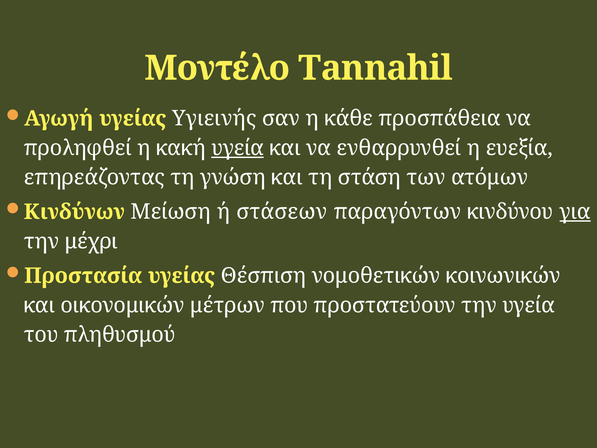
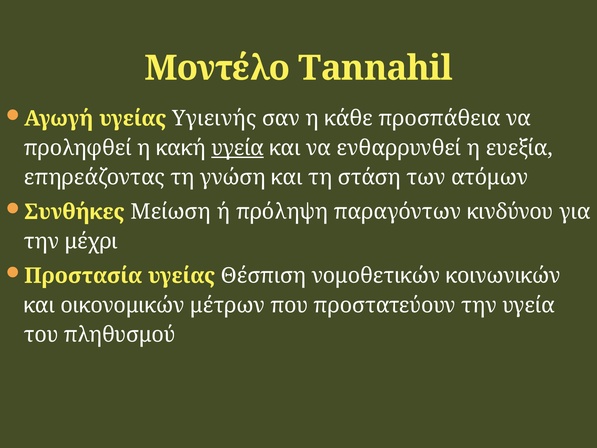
Κινδύνων: Κινδύνων -> Συνθήκες (74, 212)
στάσεων: στάσεων -> πρόληψη (282, 212)
για underline: present -> none (575, 212)
